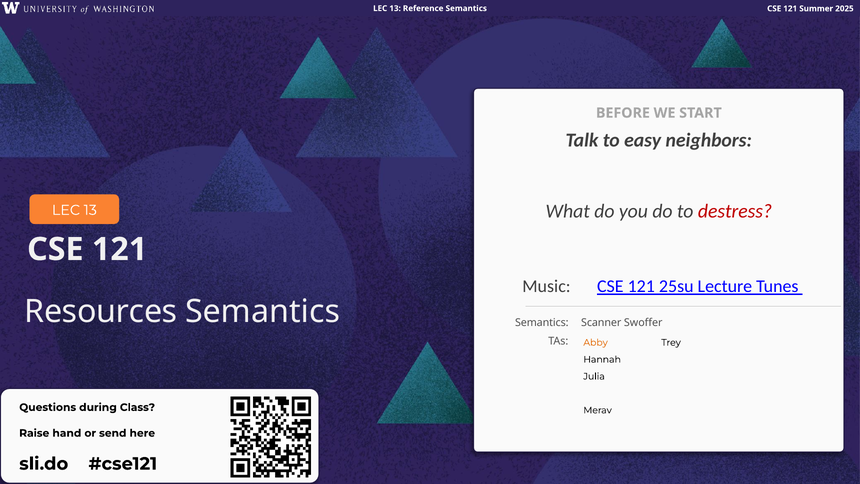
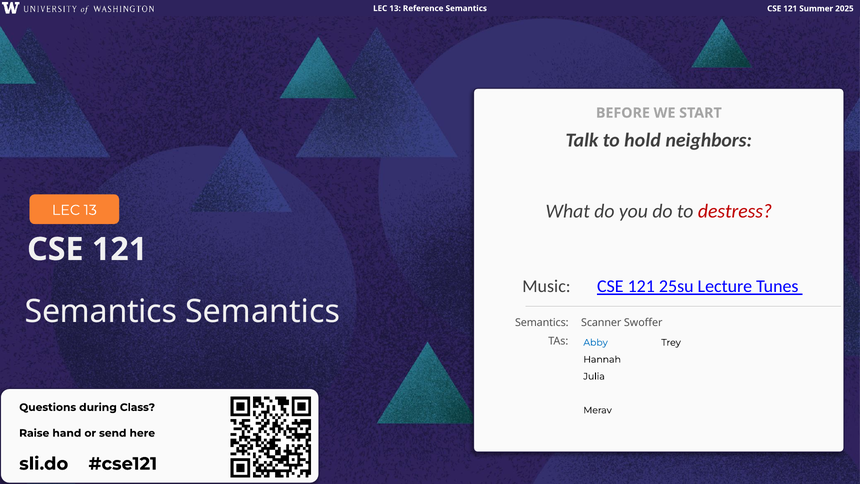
easy: easy -> hold (643, 140)
Resources: Resources -> Semantics (101, 311)
Abby colour: orange -> blue (596, 342)
